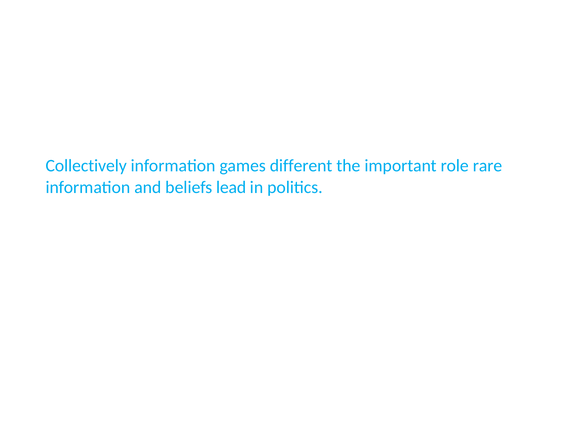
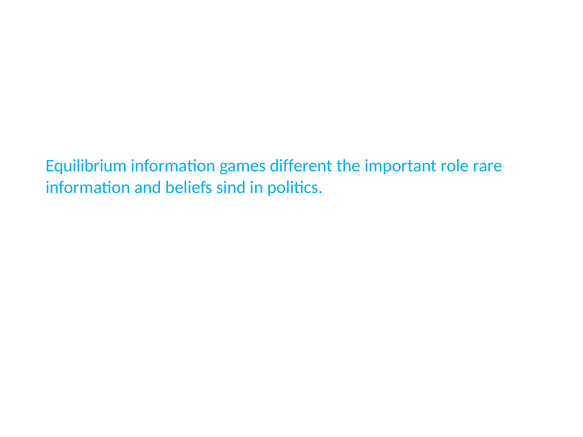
Collectively: Collectively -> Equilibrium (86, 166)
lead: lead -> sind (231, 188)
